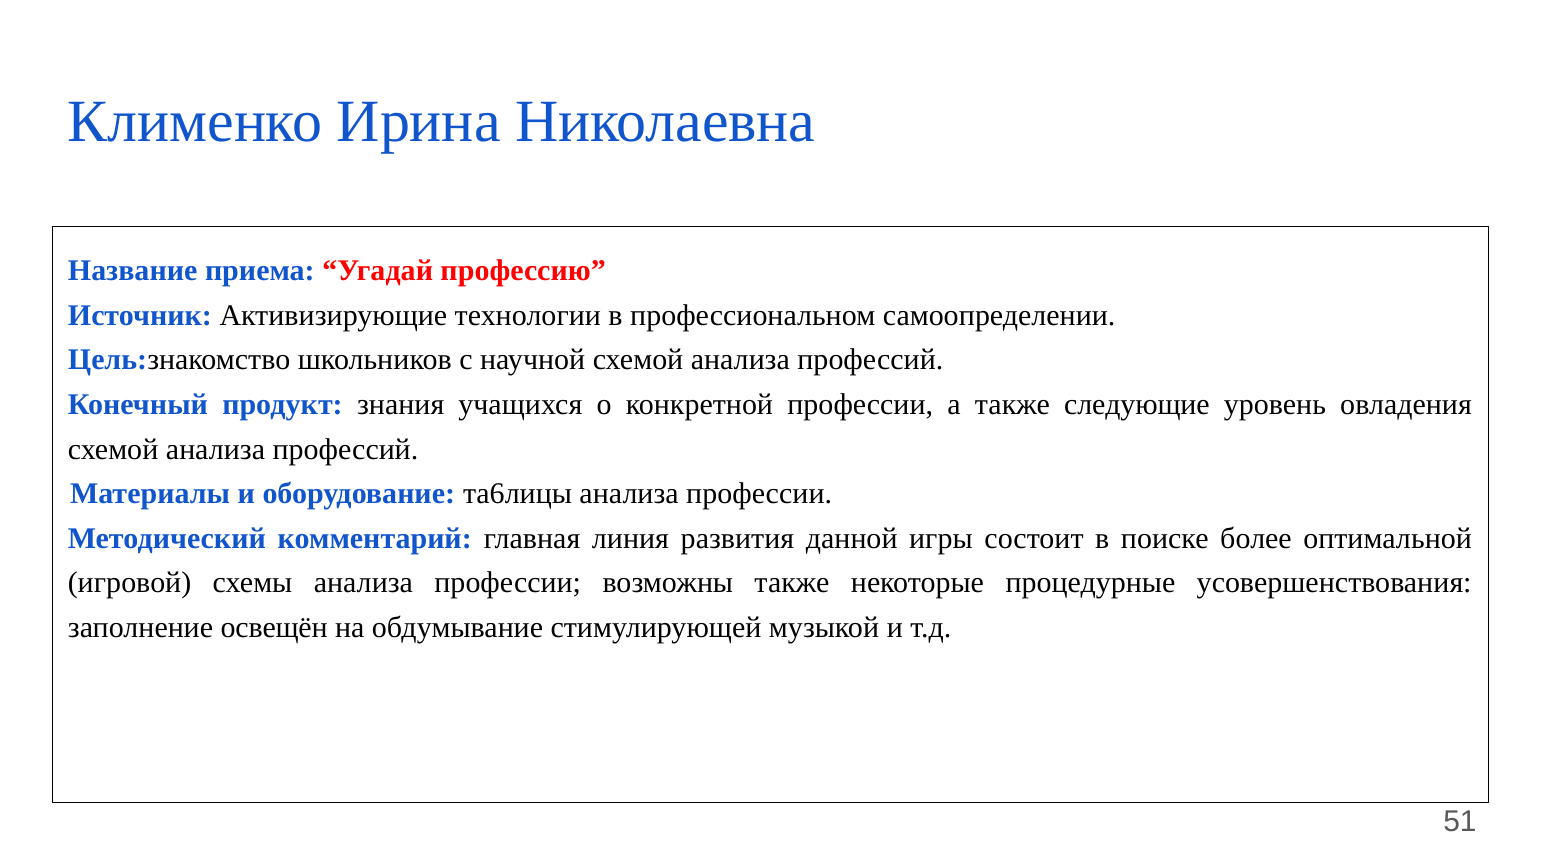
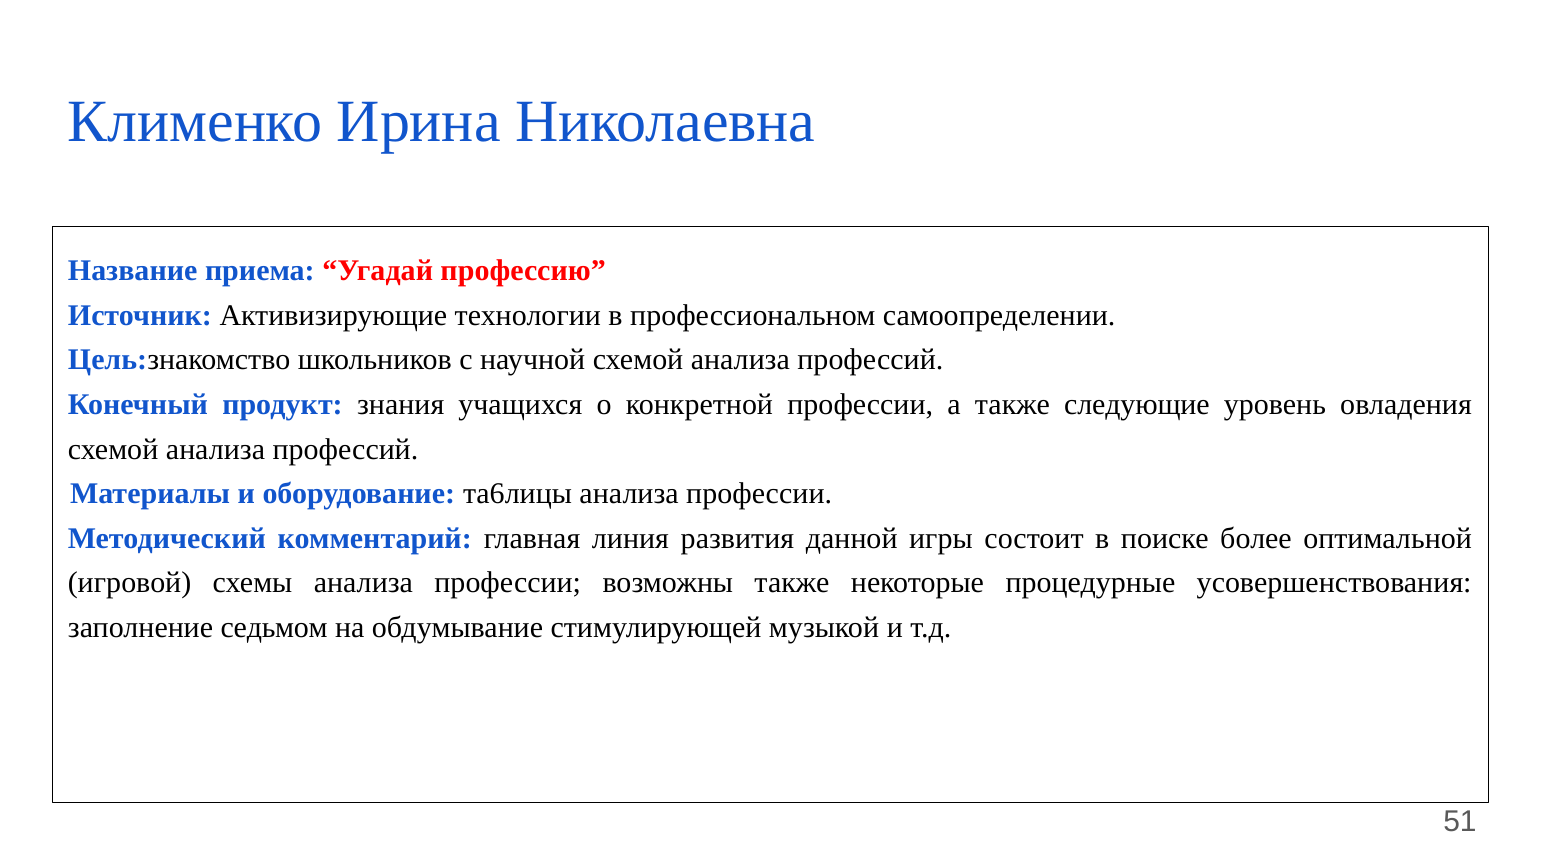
освещён: освещён -> седьмом (274, 628)
